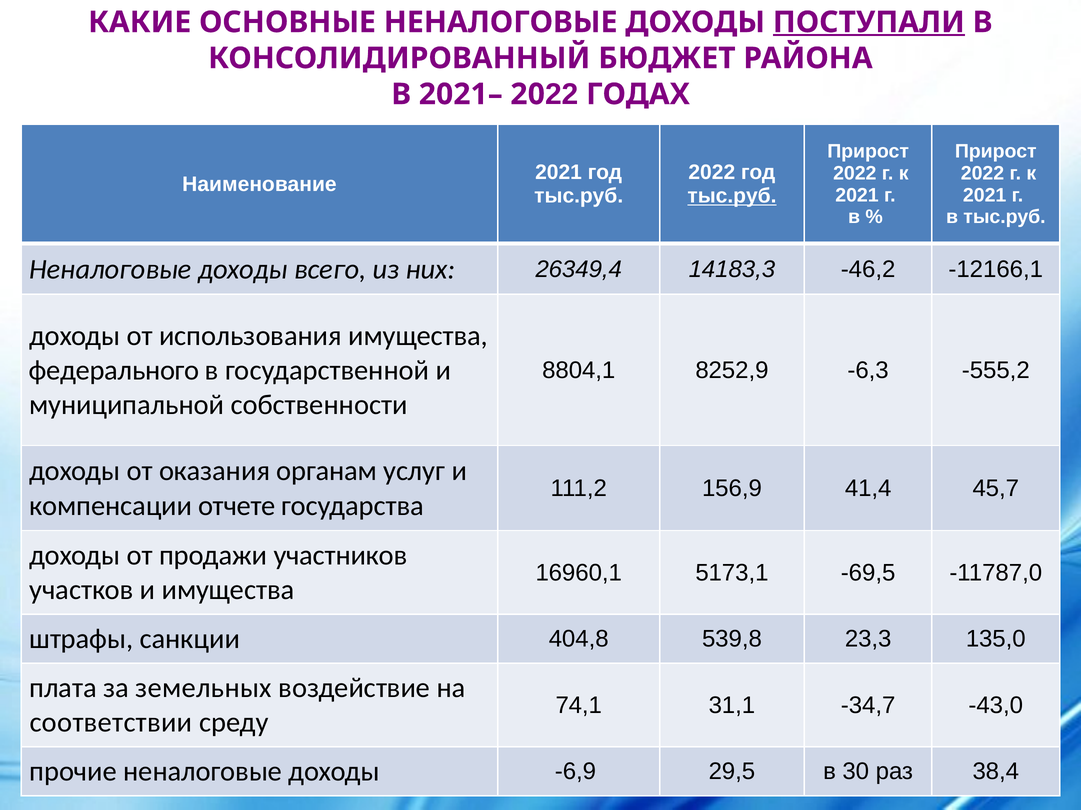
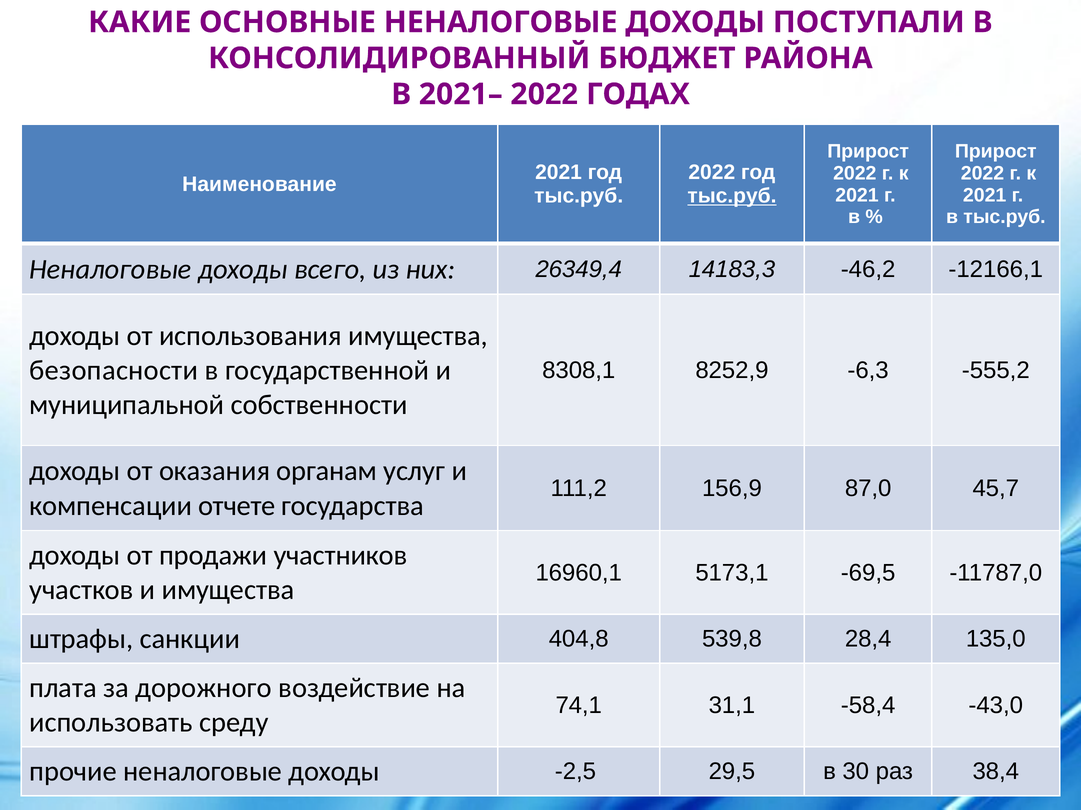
ПОСТУПАЛИ underline: present -> none (869, 22)
федерального: федерального -> безопасности (114, 371)
8804,1: 8804,1 -> 8308,1 (579, 371)
41,4: 41,4 -> 87,0 (868, 489)
23,3: 23,3 -> 28,4 (868, 640)
земельных: земельных -> дорожного (204, 689)
-34,7: -34,7 -> -58,4 (868, 706)
соответствии: соответствии -> использовать (111, 723)
-6,9: -6,9 -> -2,5 (575, 772)
